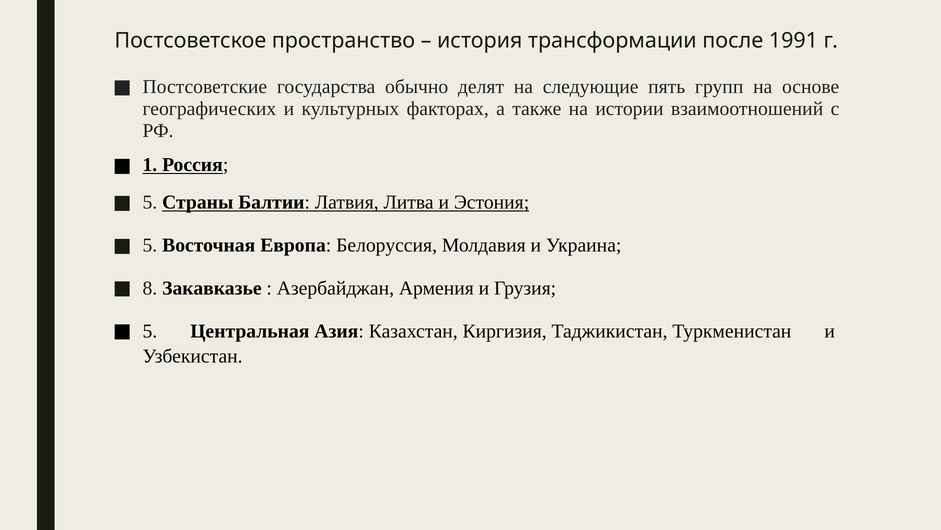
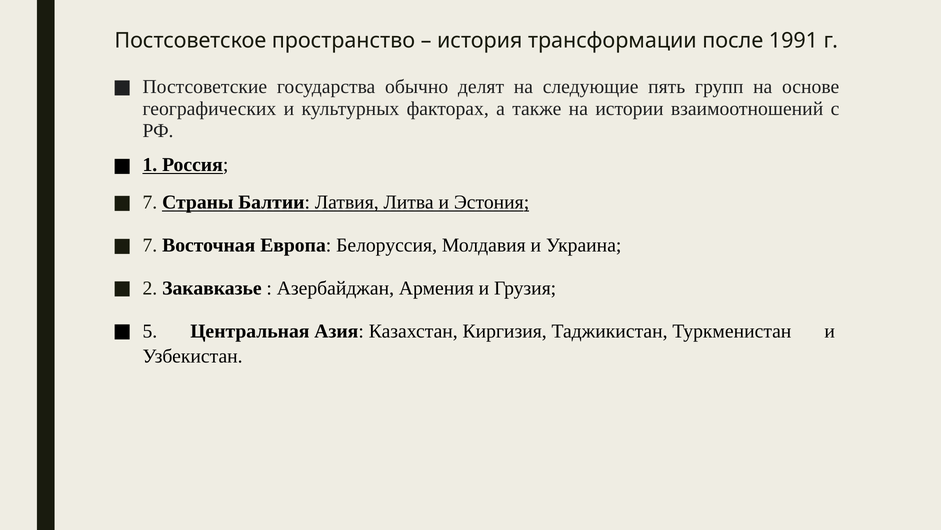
5: 5 -> 7 (150, 202)
5: 5 -> 7 (150, 245)
8: 8 -> 2 (150, 288)
